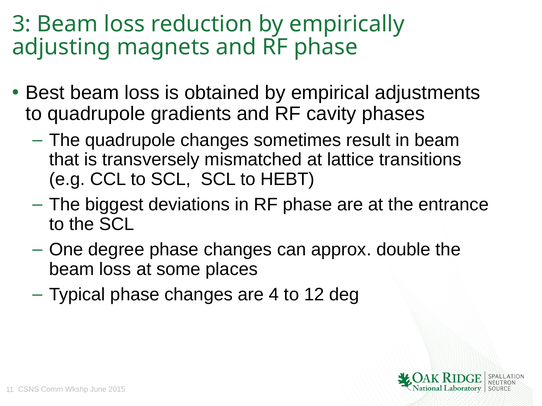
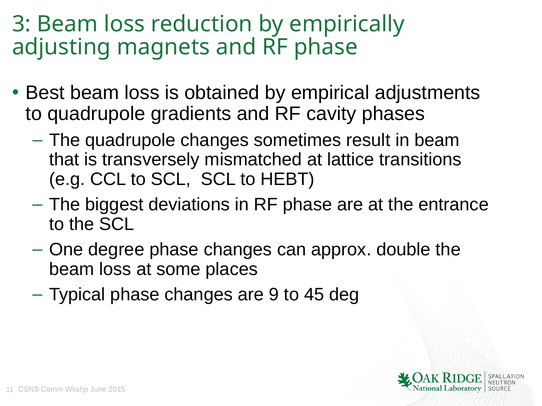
4: 4 -> 9 (274, 295)
12: 12 -> 45 (314, 295)
